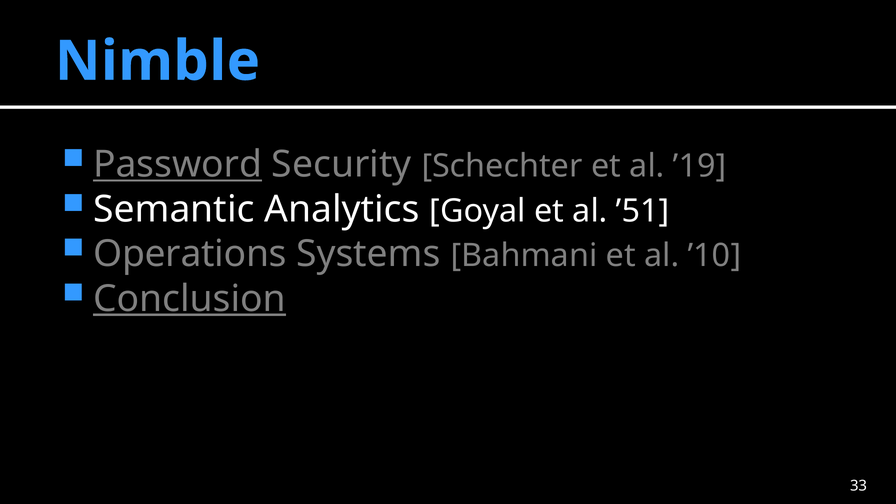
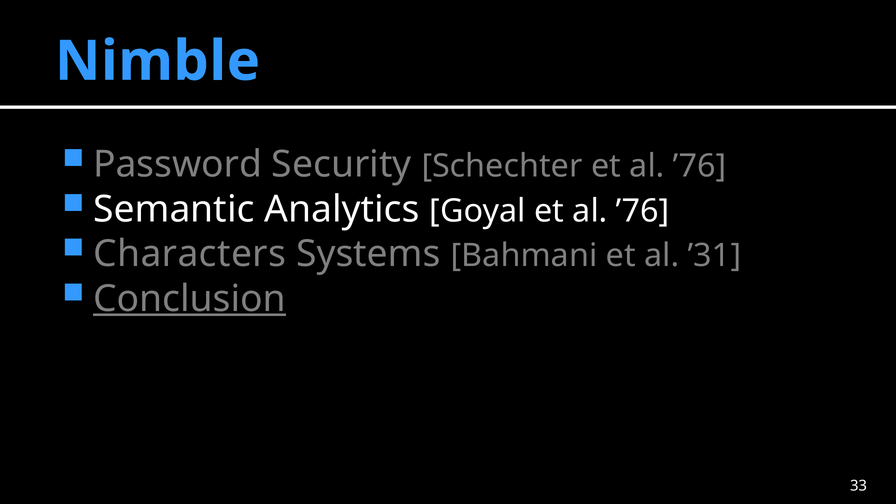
Password underline: present -> none (178, 164)
Schechter et al ’19: ’19 -> ’76 (700, 166)
Goyal et al ’51: ’51 -> ’76 (643, 211)
Operations: Operations -> Characters (190, 254)
’10: ’10 -> ’31 (714, 256)
